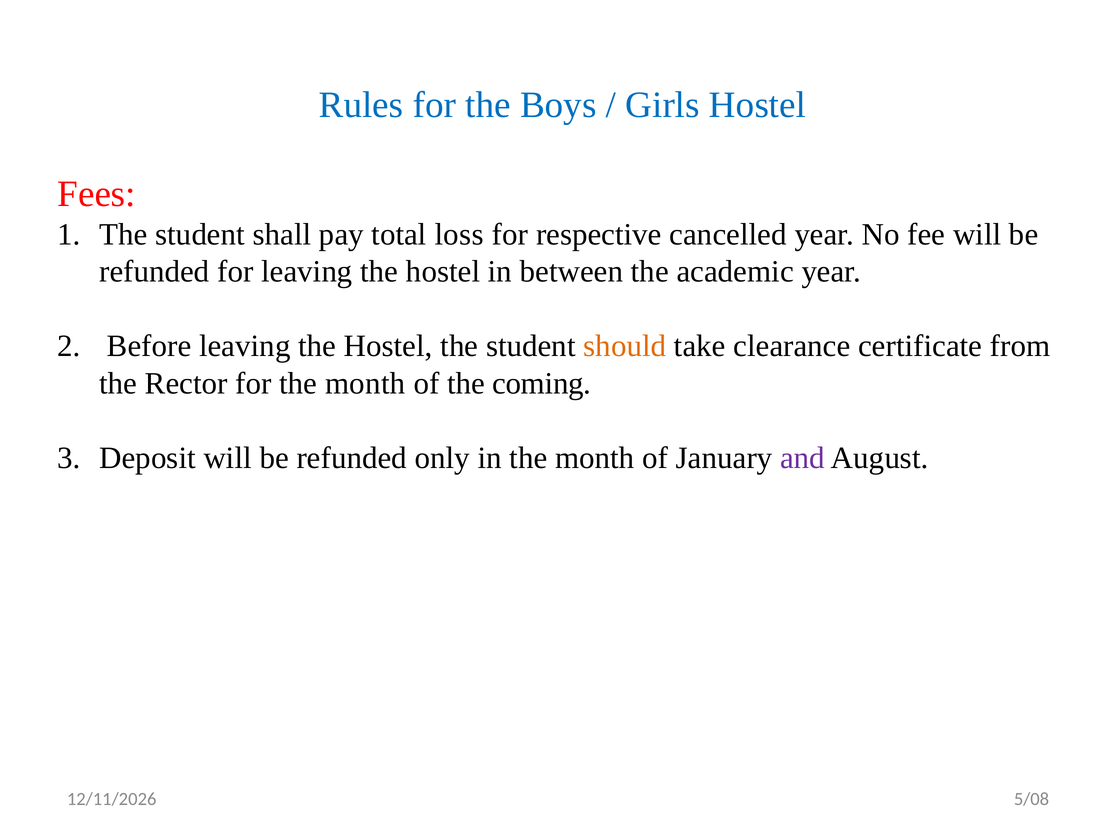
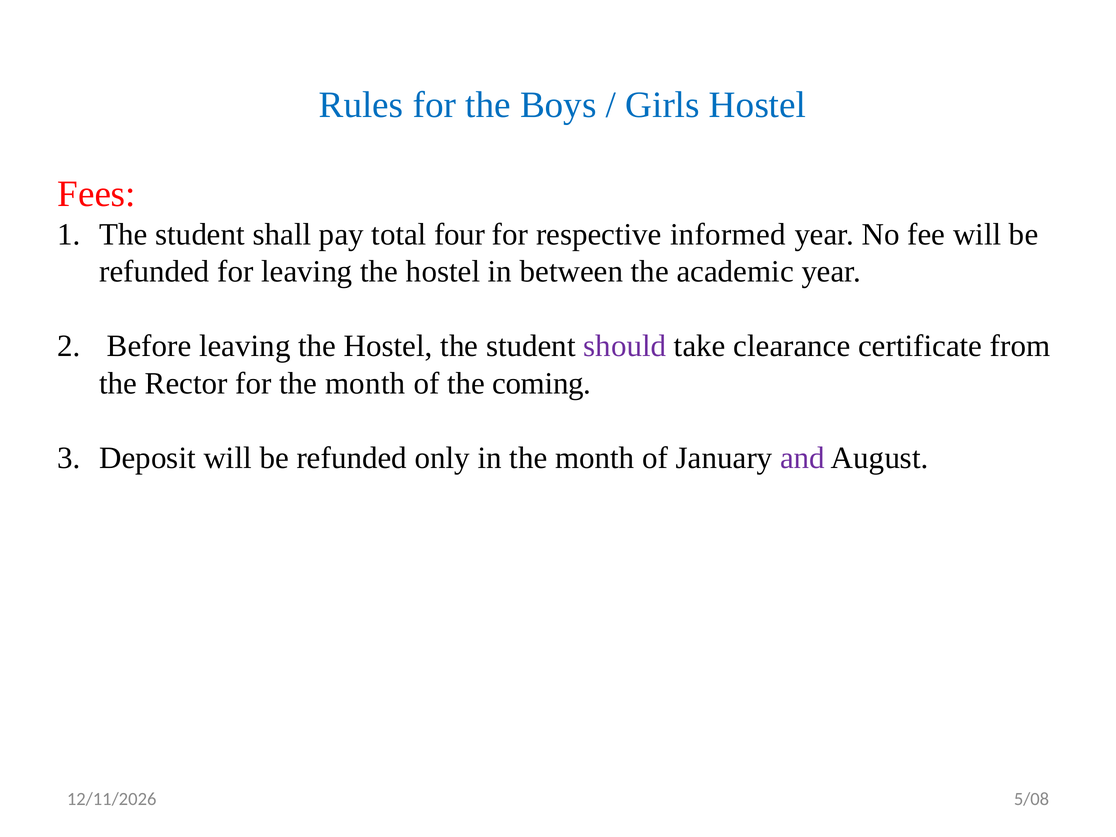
loss: loss -> four (459, 235)
cancelled: cancelled -> informed (728, 235)
should colour: orange -> purple (625, 346)
